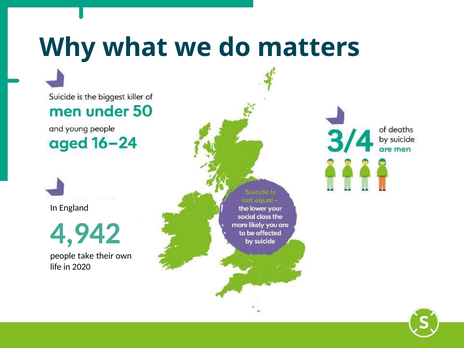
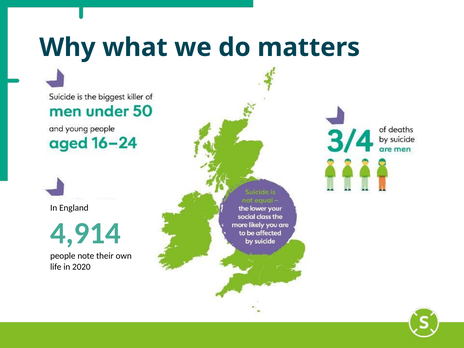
4,942: 4,942 -> 4,914 (85, 233)
take: take -> note (86, 256)
